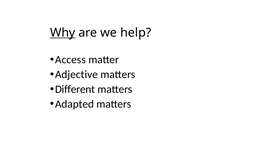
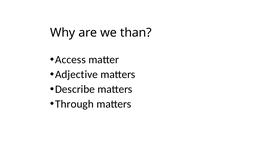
Why underline: present -> none (63, 33)
help: help -> than (136, 33)
Different: Different -> Describe (75, 90)
Adapted: Adapted -> Through (74, 104)
